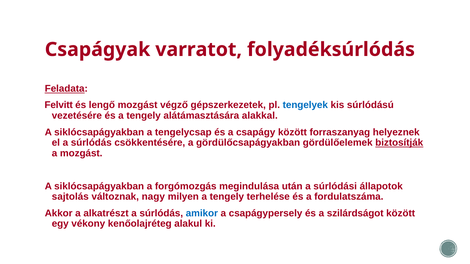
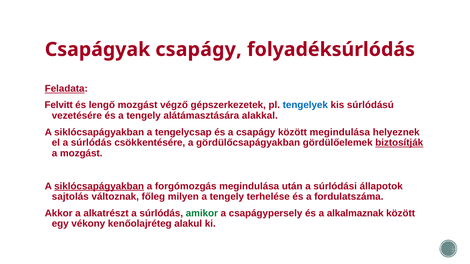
Csapágyak varratot: varratot -> csapágy (199, 50)
között forraszanyag: forraszanyag -> megindulása (340, 132)
siklócsapágyakban underline: none -> present (99, 186)
nagy: nagy -> főleg (153, 197)
amikor colour: blue -> green (202, 213)
szilárdságot: szilárdságot -> alkalmaznak (355, 213)
